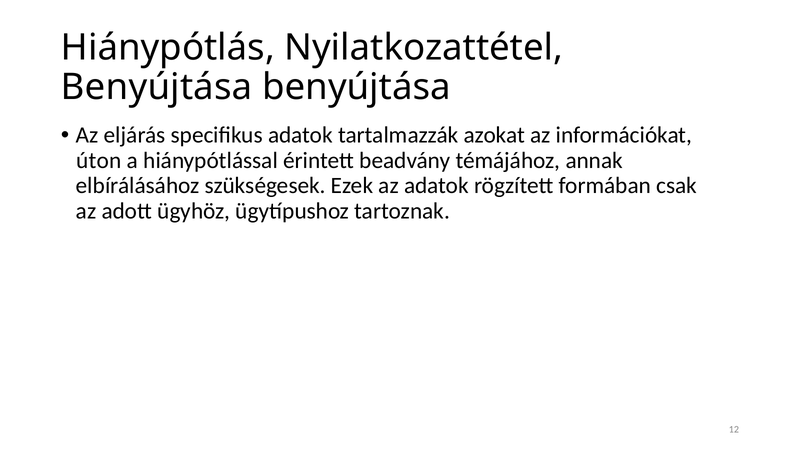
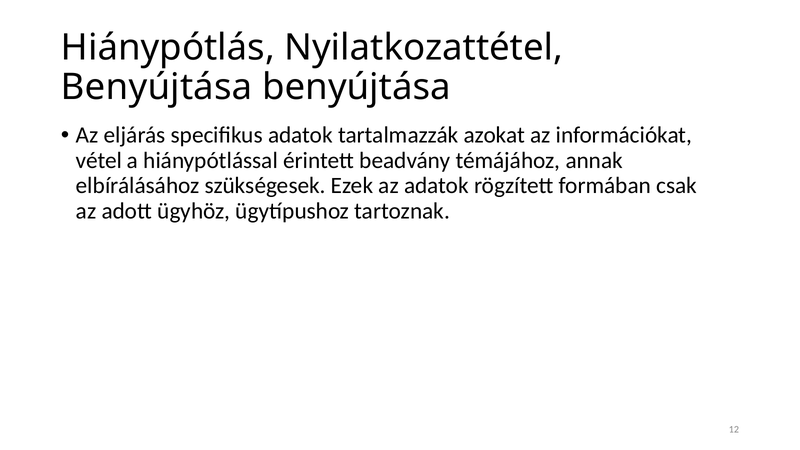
úton: úton -> vétel (99, 160)
